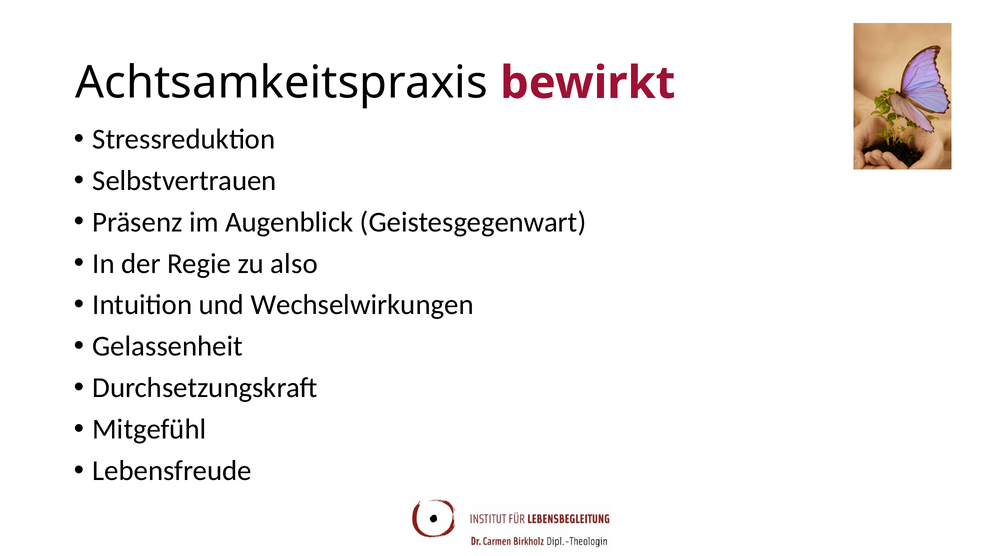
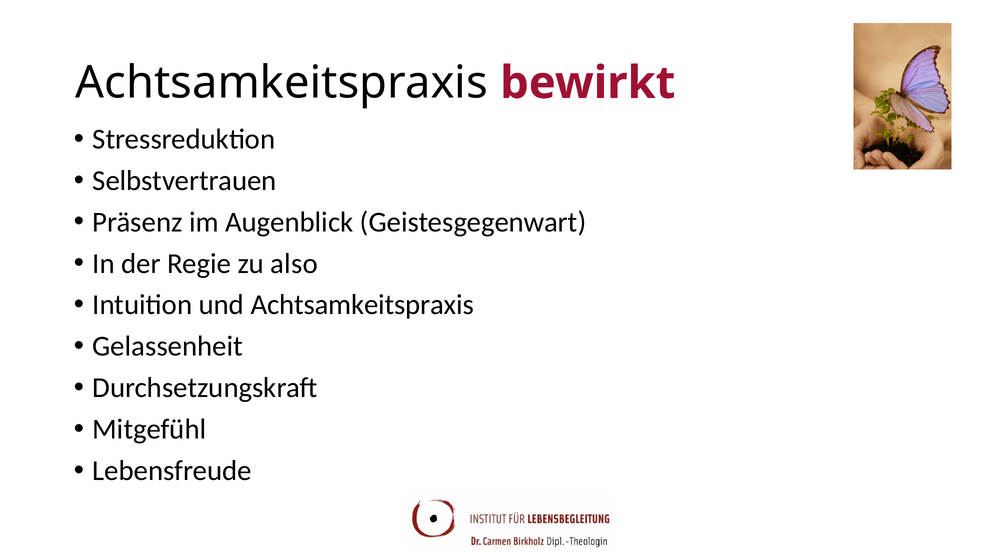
und Wechselwirkungen: Wechselwirkungen -> Achtsamkeitspraxis (362, 305)
